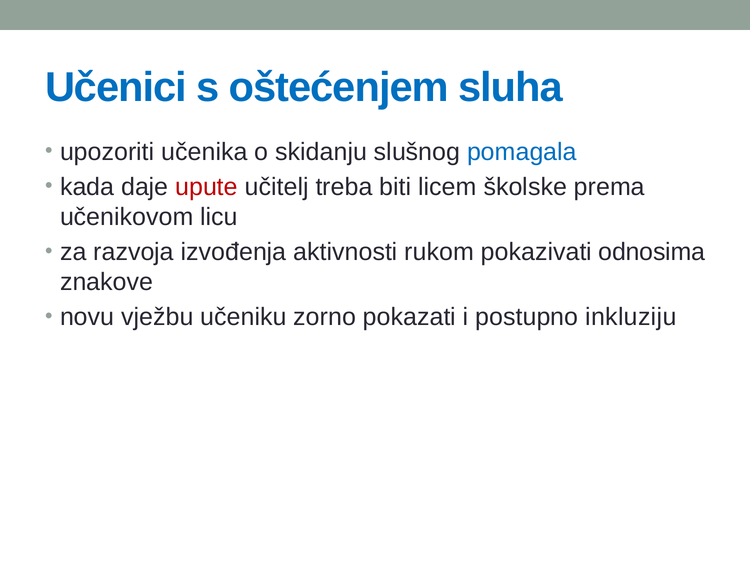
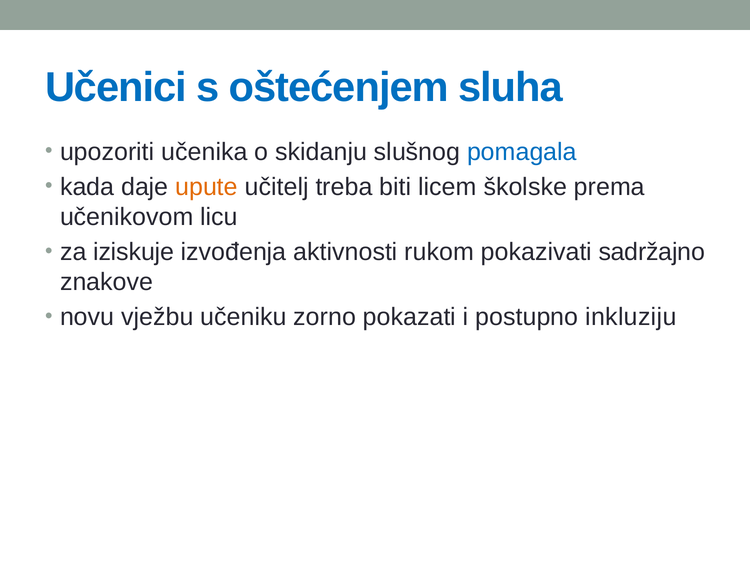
upute colour: red -> orange (207, 187)
razvoja: razvoja -> iziskuje (134, 252)
odnosima: odnosima -> sadržajno (652, 252)
